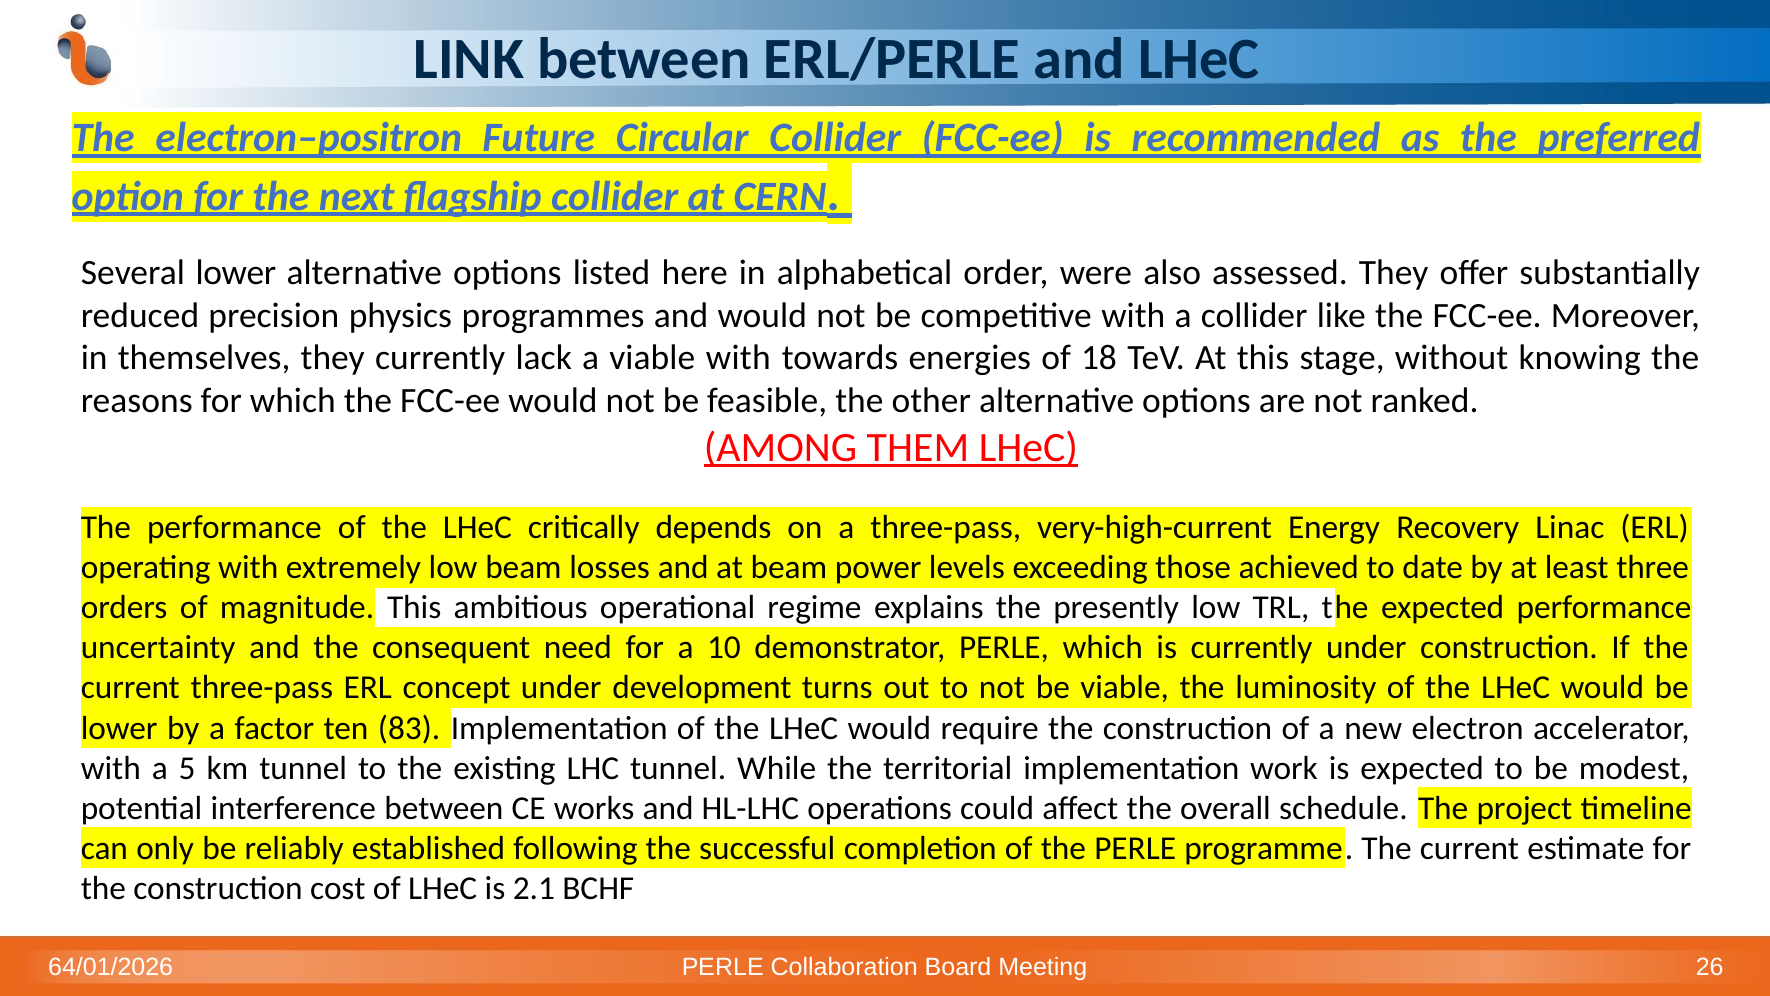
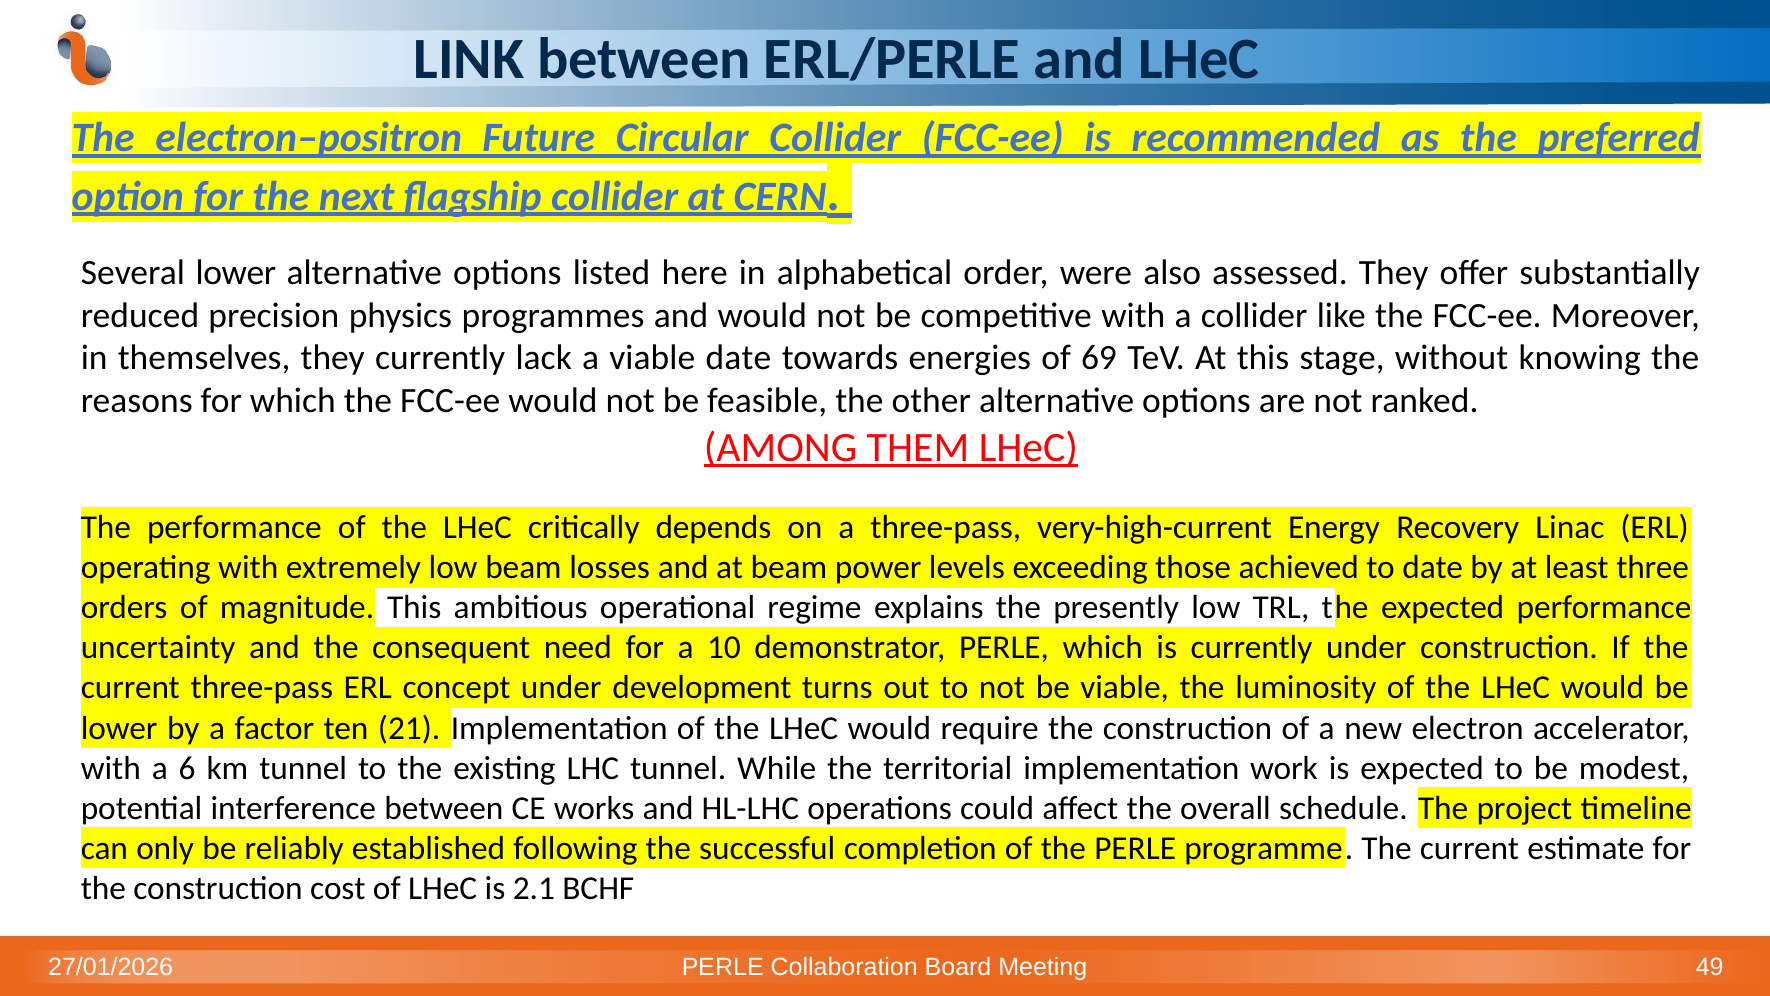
viable with: with -> date (738, 358)
18: 18 -> 69 (1099, 358)
83: 83 -> 21 (409, 728)
5: 5 -> 6 (187, 768)
64/01/2026: 64/01/2026 -> 27/01/2026 (111, 967)
26: 26 -> 49 (1710, 967)
